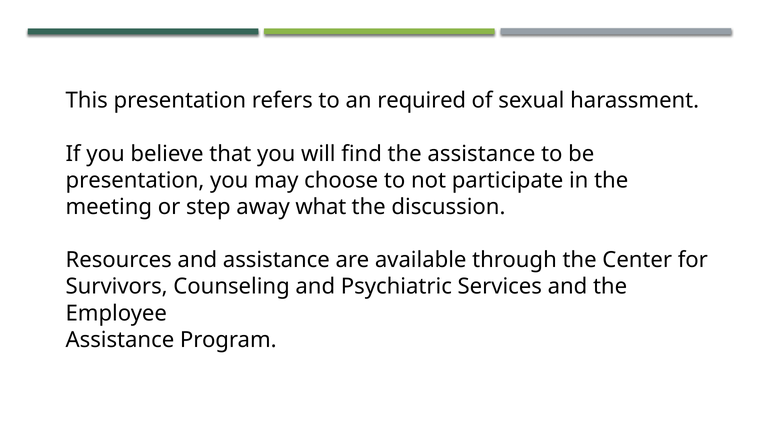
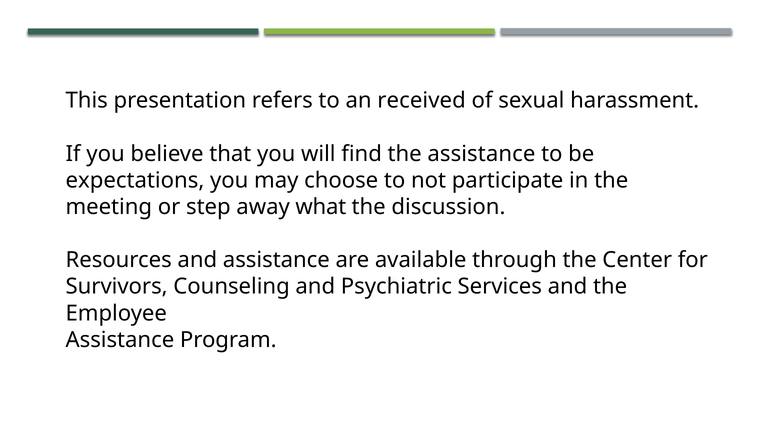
required: required -> received (422, 101)
presentation: presentation -> expectations (135, 180)
